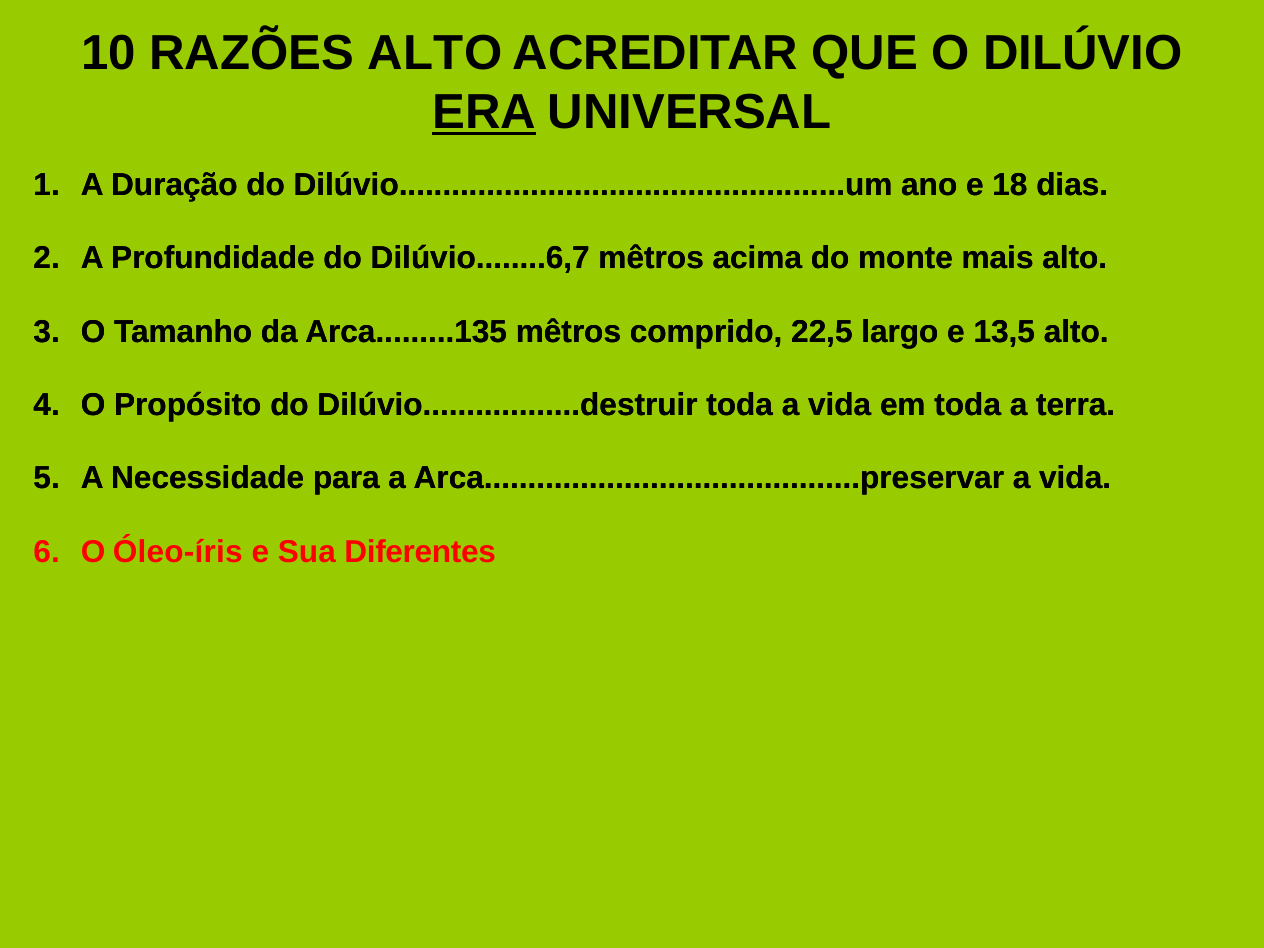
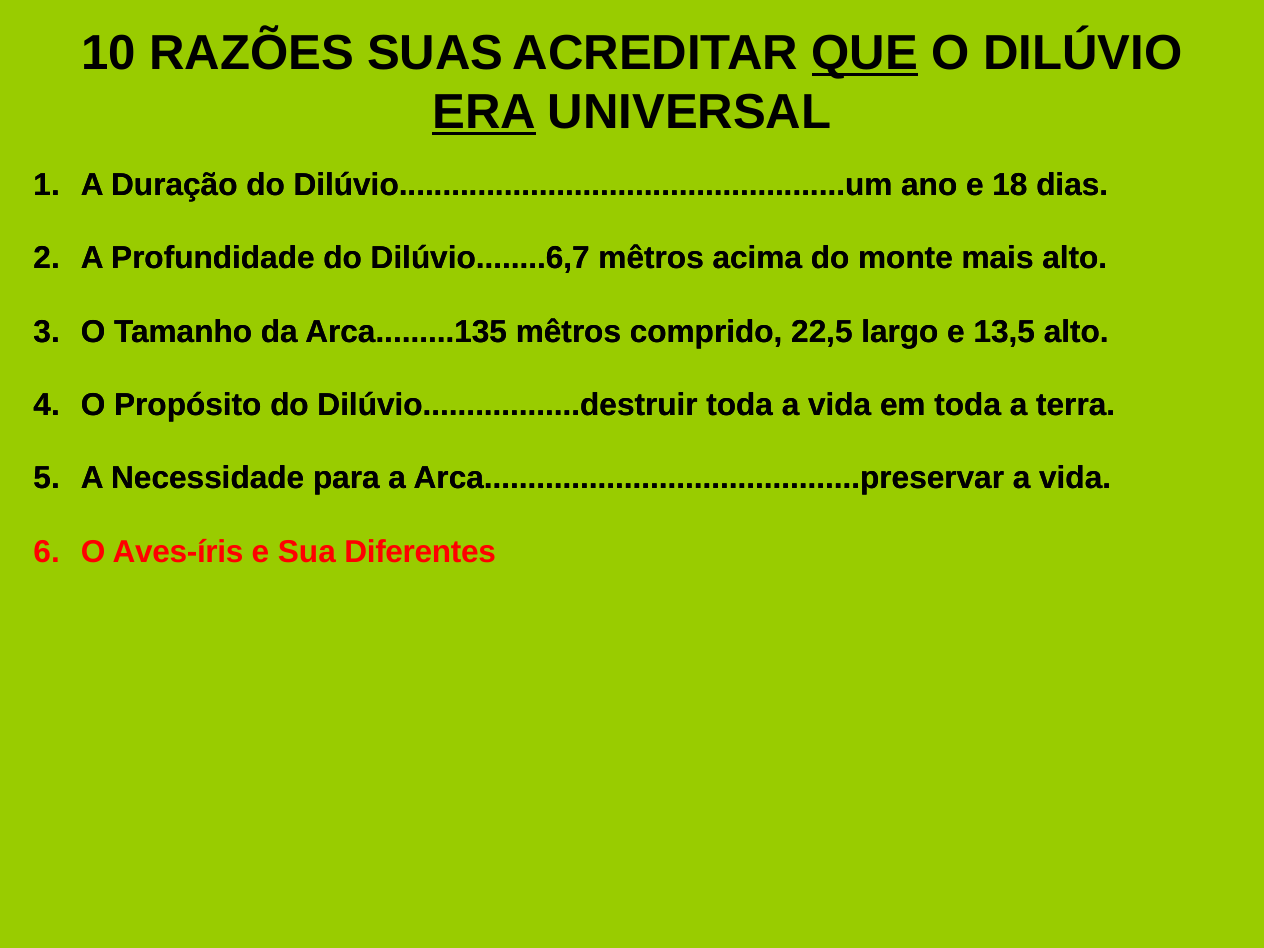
RAZÕES ALTO: ALTO -> SUAS (435, 53)
QUE underline: none -> present (865, 53)
Óleo-íris: Óleo-íris -> Aves-íris (178, 552)
